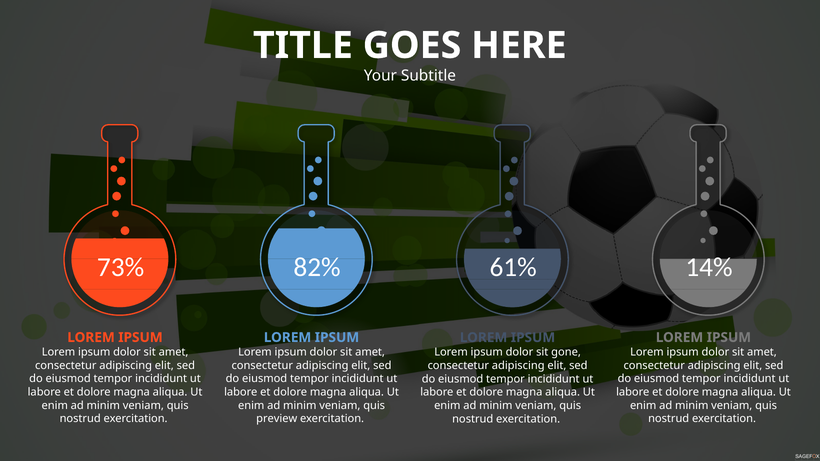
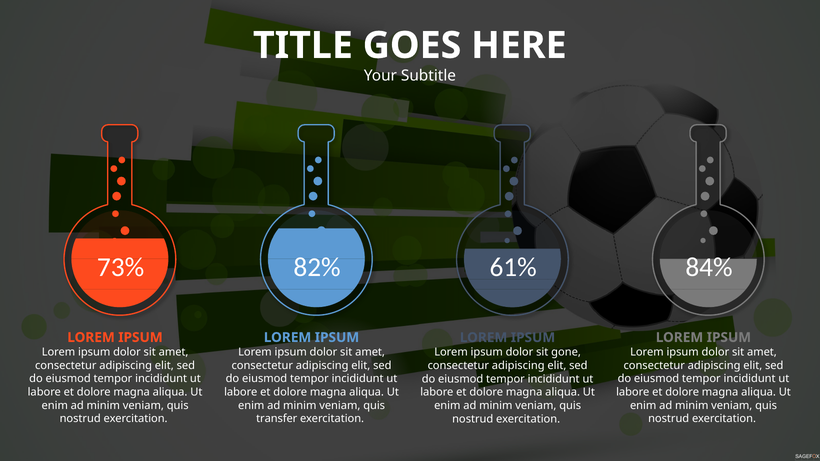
14%: 14% -> 84% (709, 267)
preview: preview -> transfer (277, 419)
